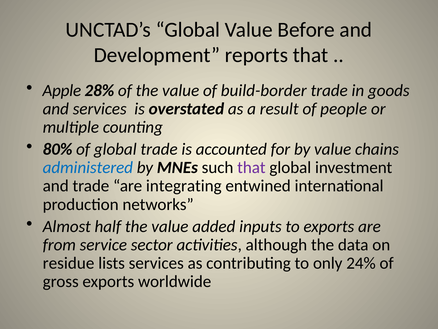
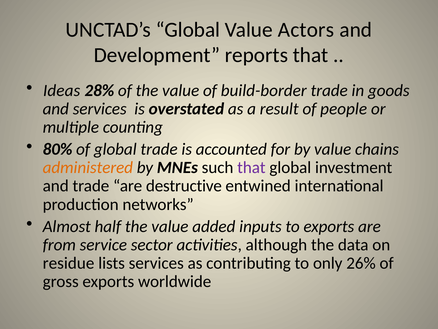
Before: Before -> Actors (306, 30)
Apple: Apple -> Ideas (62, 90)
administered colour: blue -> orange (88, 167)
integrating: integrating -> destructive (184, 186)
24%: 24% -> 26% (361, 263)
